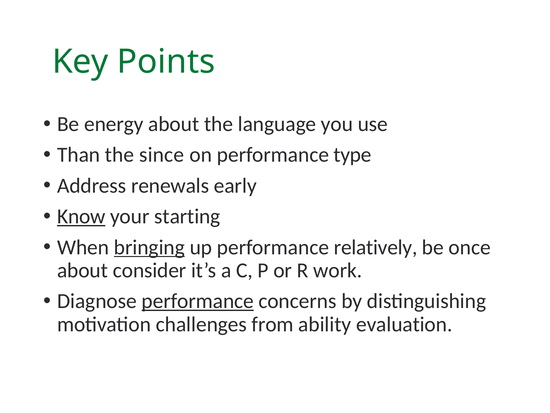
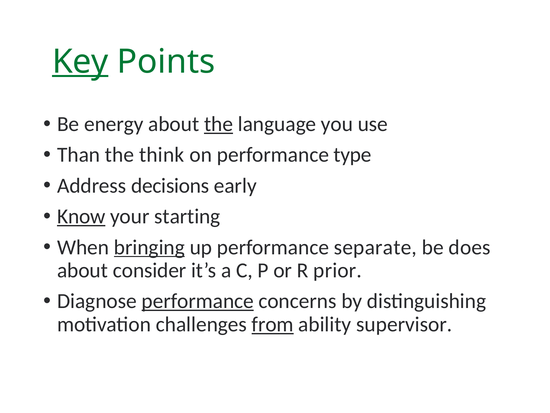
Key underline: none -> present (80, 62)
the underline: none -> present (219, 124)
since: since -> think (162, 155)
renewals: renewals -> decisions (170, 185)
relatively: relatively -> separate (375, 247)
once: once -> does (470, 247)
work: work -> prior (338, 270)
from underline: none -> present (273, 324)
evaluation: evaluation -> supervisor (404, 324)
